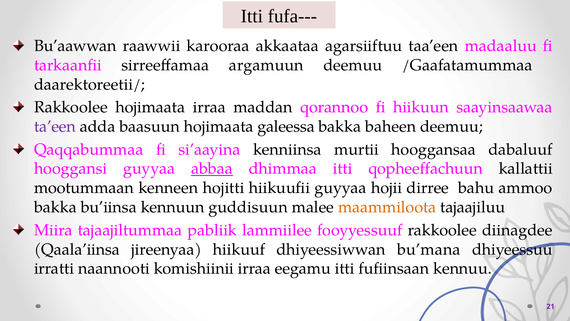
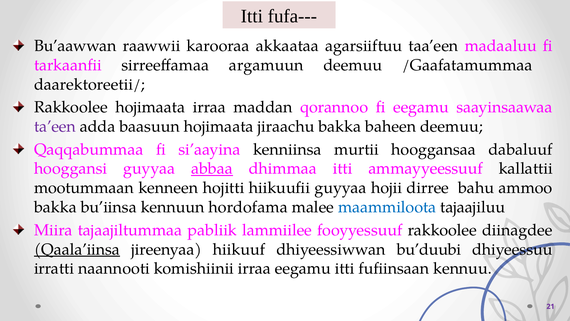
fi hiikuun: hiikuun -> eegamu (421, 107)
galeessa: galeessa -> jiraachu (286, 126)
qopheeffachuun: qopheeffachuun -> ammayyeessuuf (426, 168)
guddisuun: guddisuun -> hordofama (248, 207)
maammiloota colour: orange -> blue (387, 207)
Qaala’iinsa underline: none -> present (77, 249)
bu’mana: bu’mana -> bu’duubi (429, 249)
